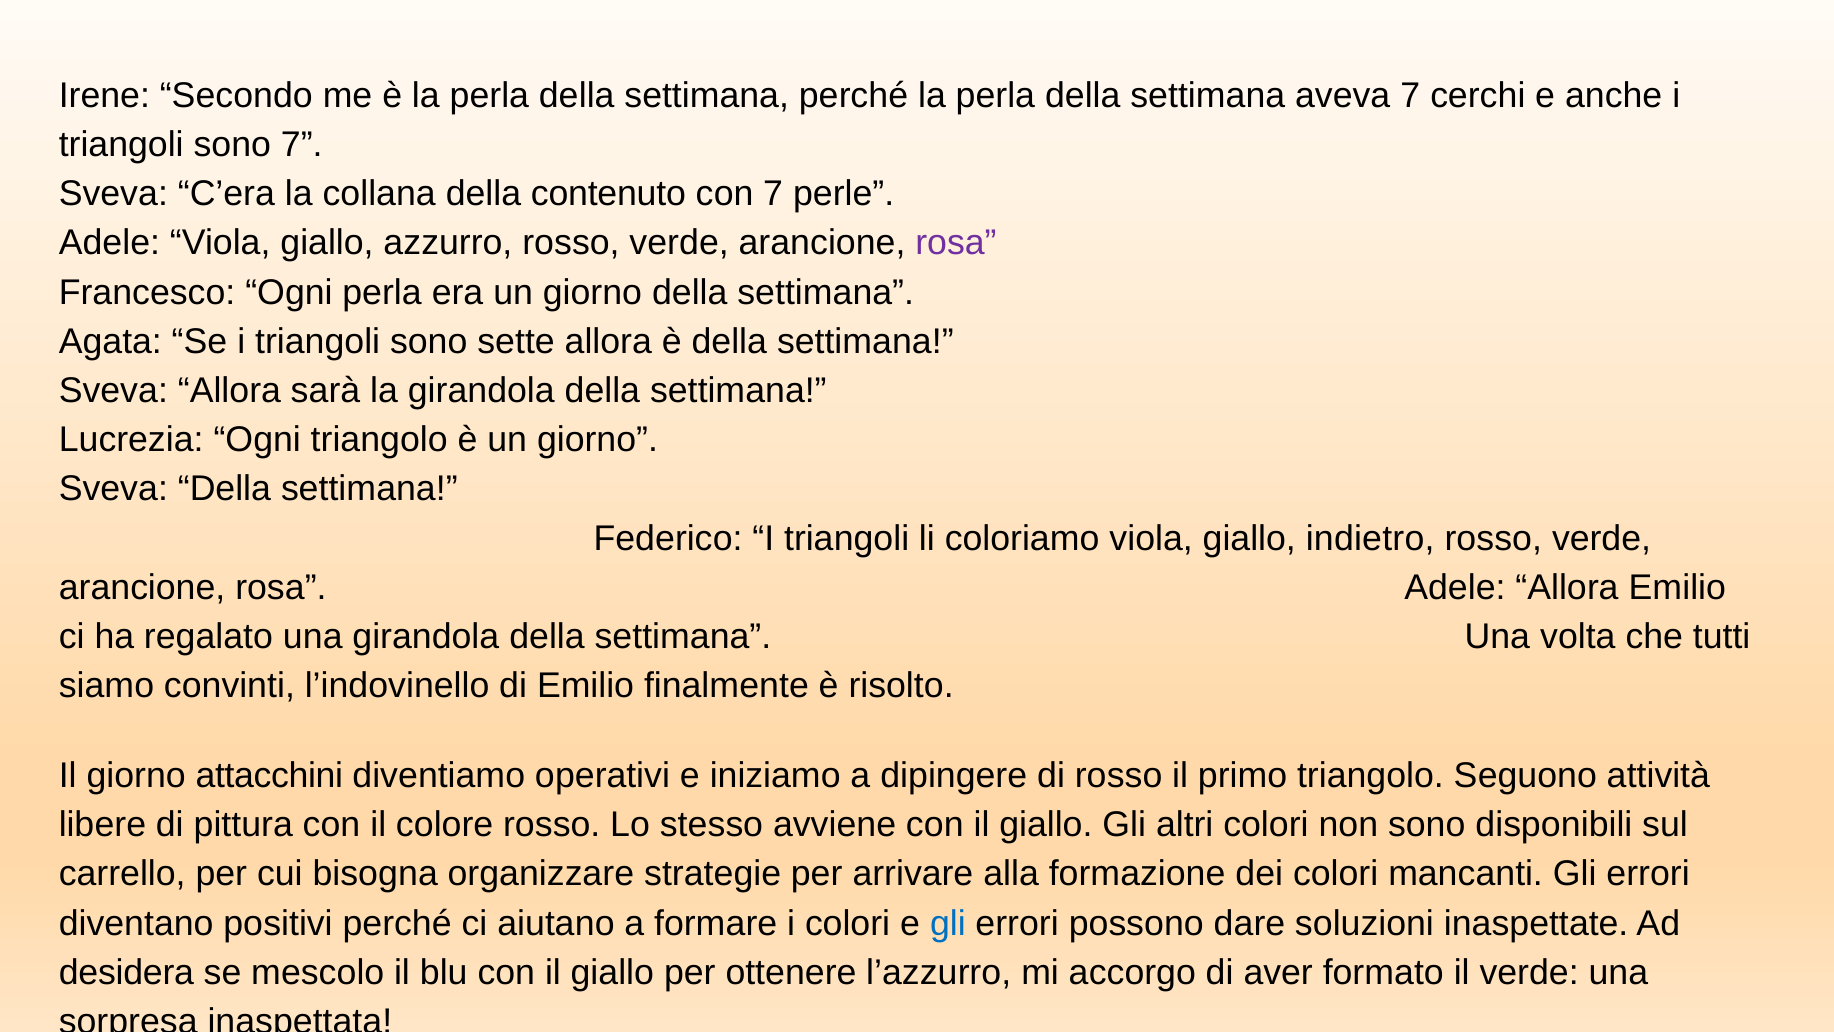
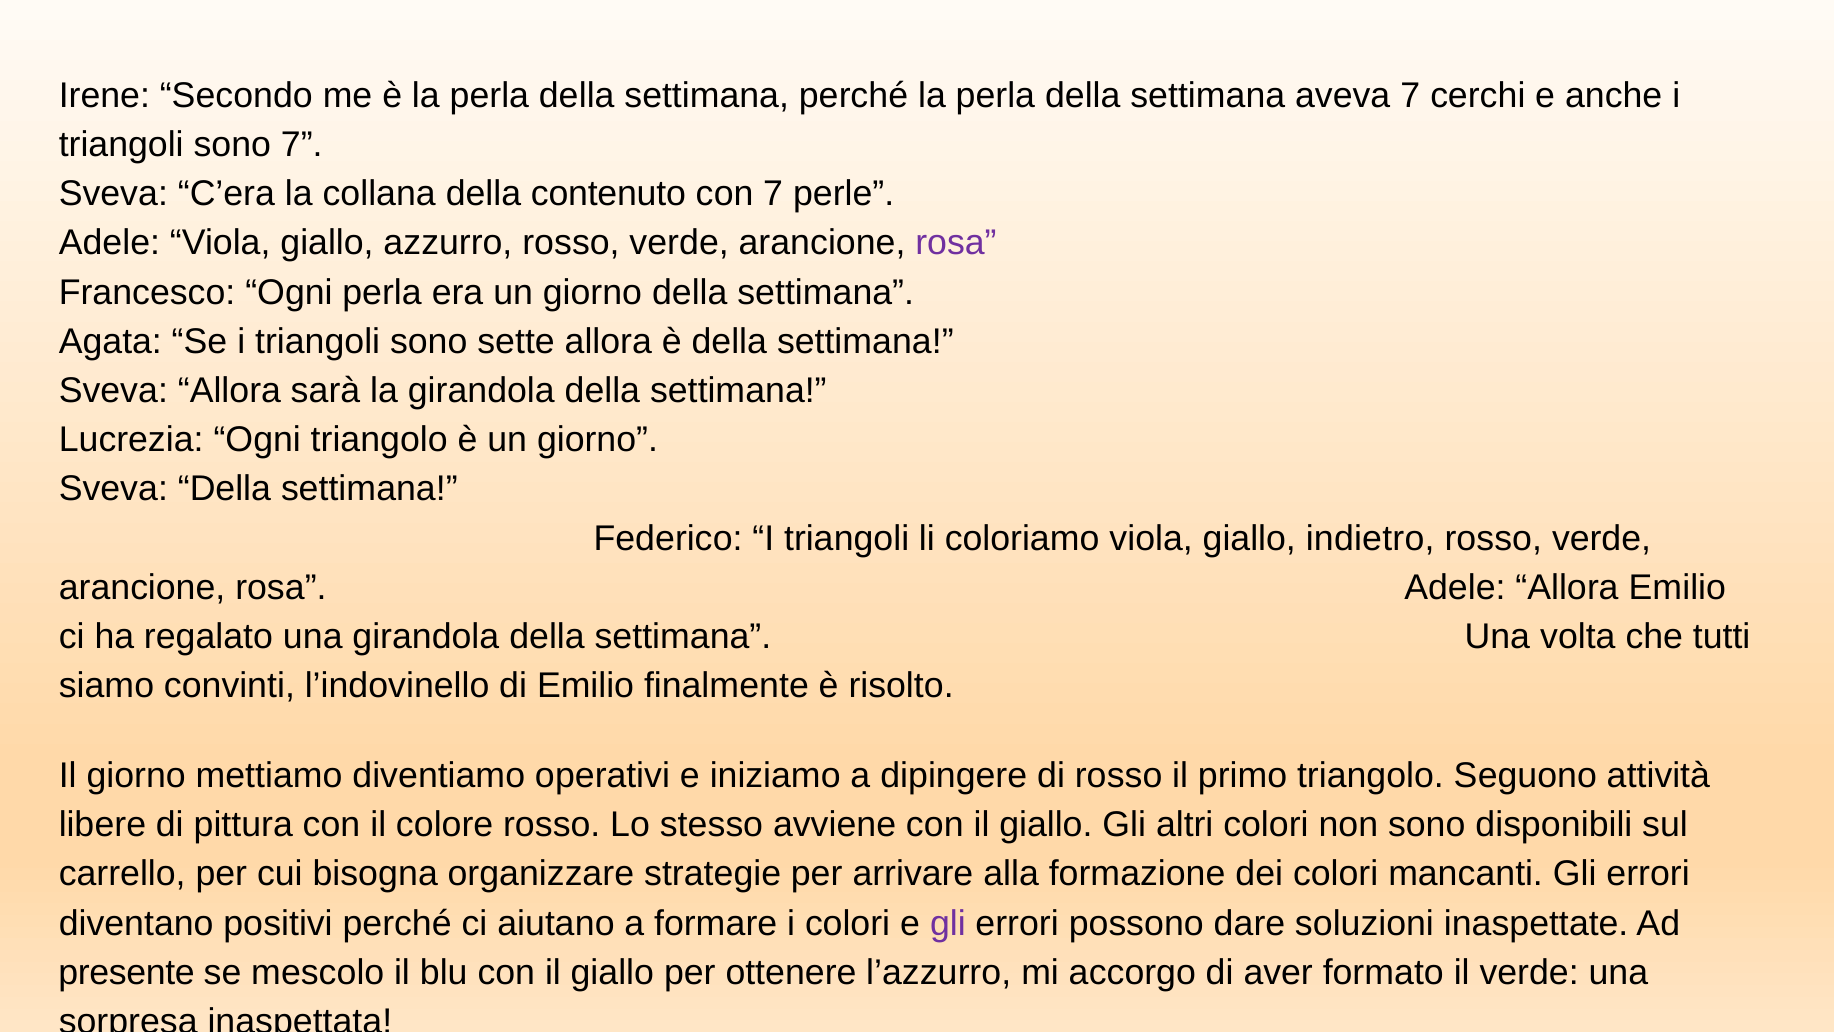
attacchini: attacchini -> mettiamo (269, 775)
gli colour: blue -> purple (948, 923)
desidera: desidera -> presente (126, 972)
